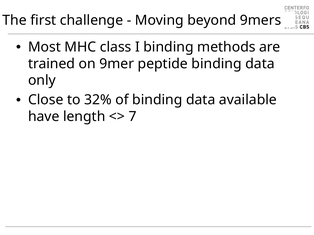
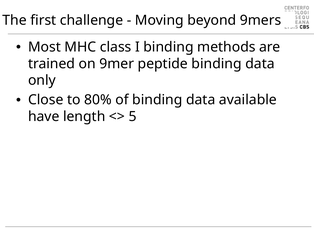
32%: 32% -> 80% (98, 100)
7: 7 -> 5 (133, 117)
